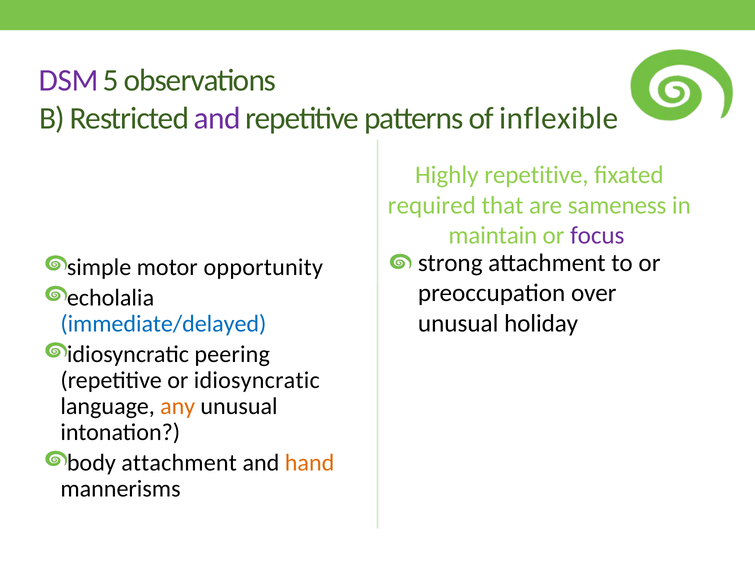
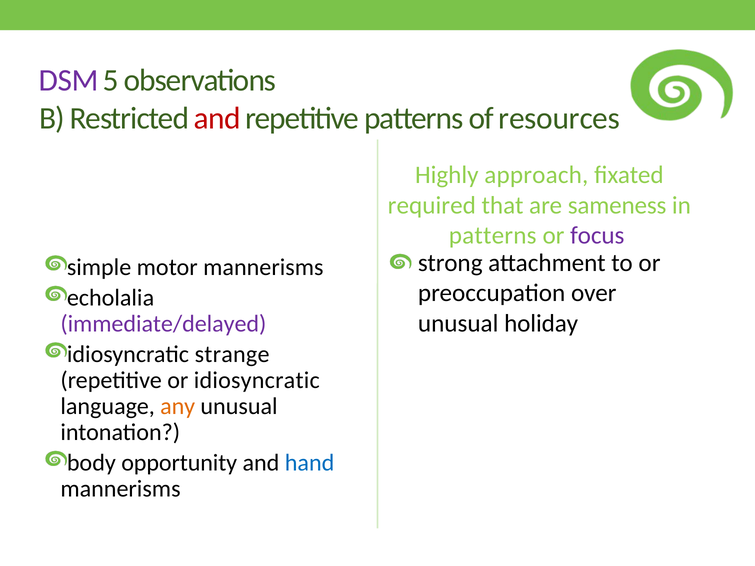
and colour: purple -> red (217, 118)
inflexible: inflexible -> resources (559, 118)
Highly repetitive: repetitive -> approach (536, 175)
maintain: maintain -> patterns (493, 236)
motor opportunity: opportunity -> mannerisms (263, 267)
immediate/delayed colour: blue -> purple (163, 324)
peering: peering -> strange (232, 355)
body attachment: attachment -> opportunity (179, 463)
hand colour: orange -> blue (310, 463)
